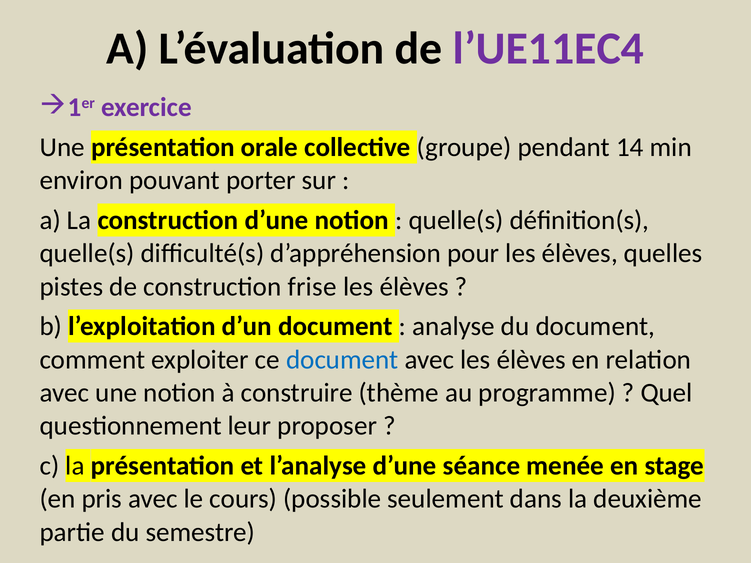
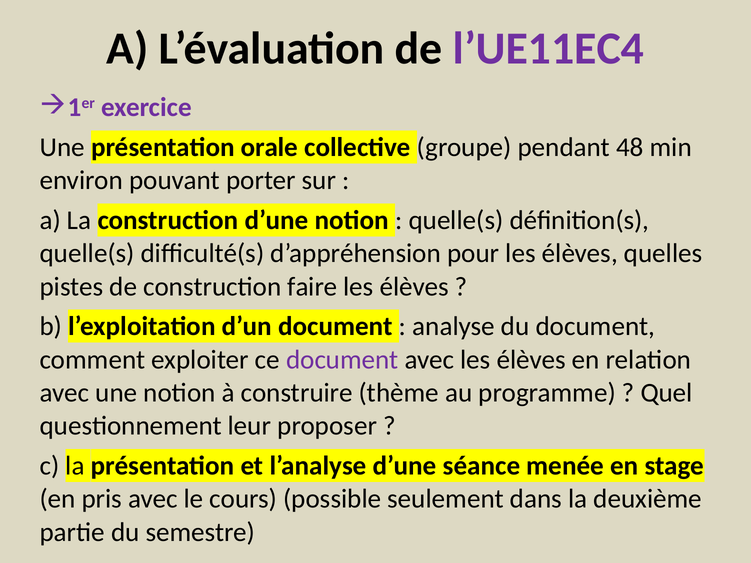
14: 14 -> 48 (630, 147)
frise: frise -> faire (312, 287)
document colour: blue -> purple (342, 360)
